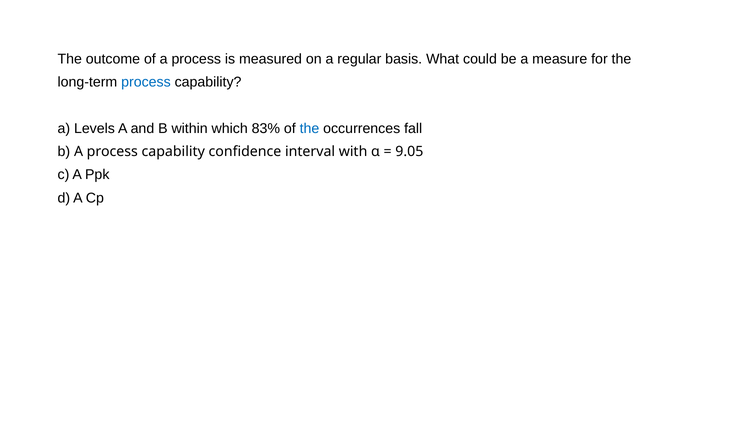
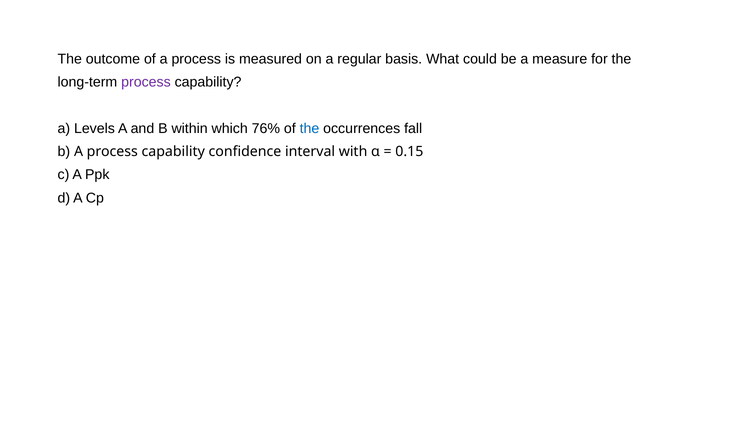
process colour: blue -> purple (146, 82)
83%: 83% -> 76% (266, 128)
9.05: 9.05 -> 0.15 (409, 152)
